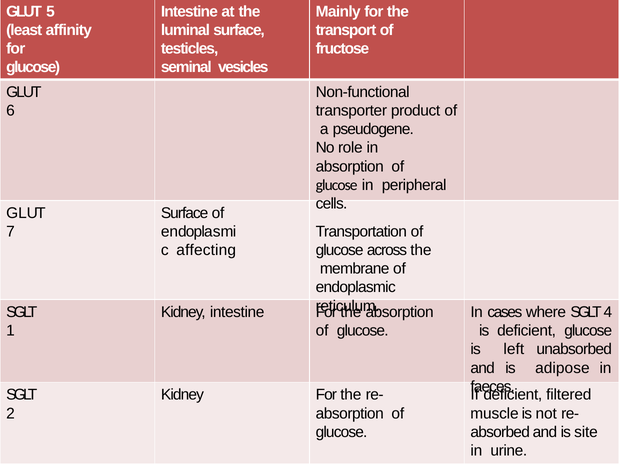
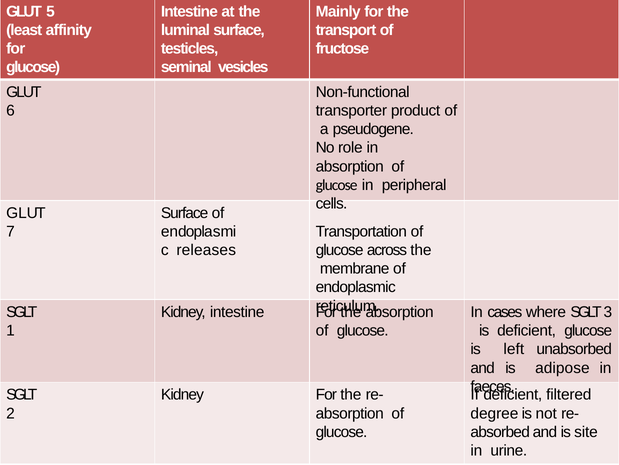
affecting: affecting -> releases (206, 250)
4: 4 -> 3 (608, 312)
muscle: muscle -> degree (494, 413)
